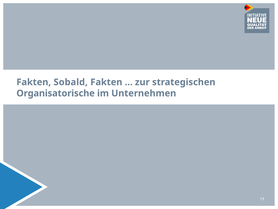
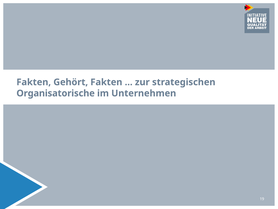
Sobald: Sobald -> Gehört (71, 82)
